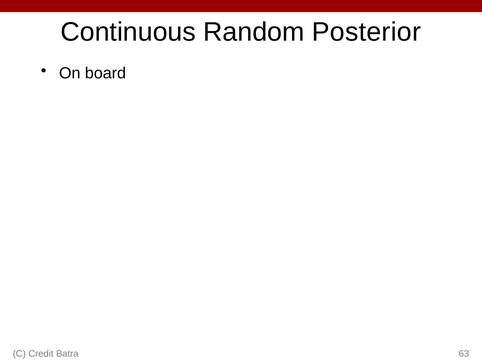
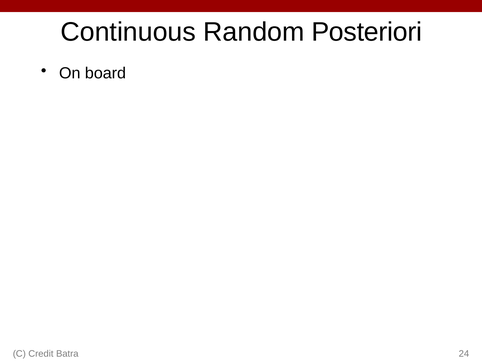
Posterior: Posterior -> Posteriori (367, 32)
63: 63 -> 24 (464, 354)
